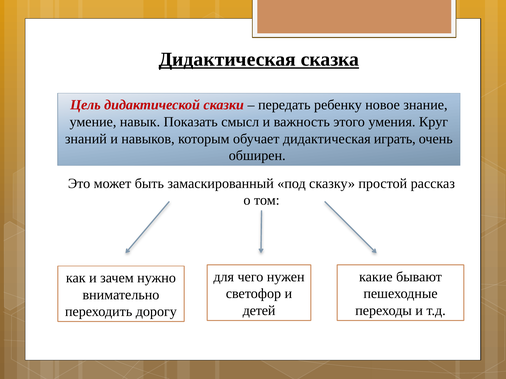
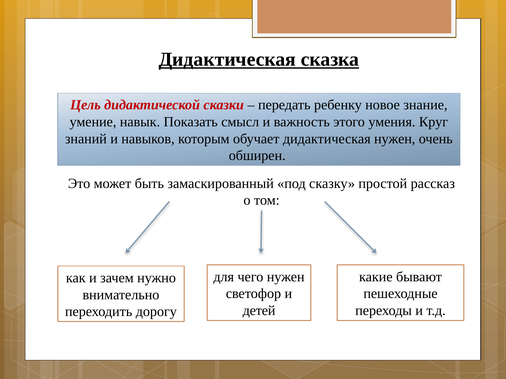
дидактическая играть: играть -> нужен (395, 139)
